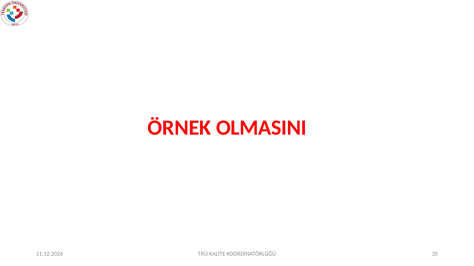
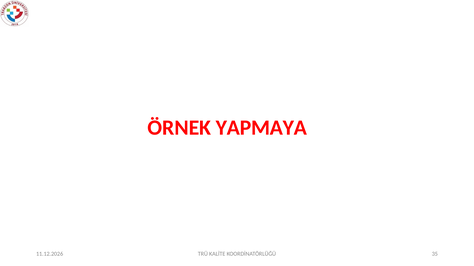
OLMASINI: OLMASINI -> YAPMAYA (261, 128)
